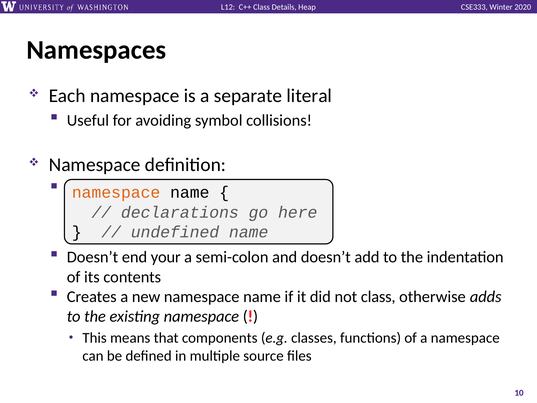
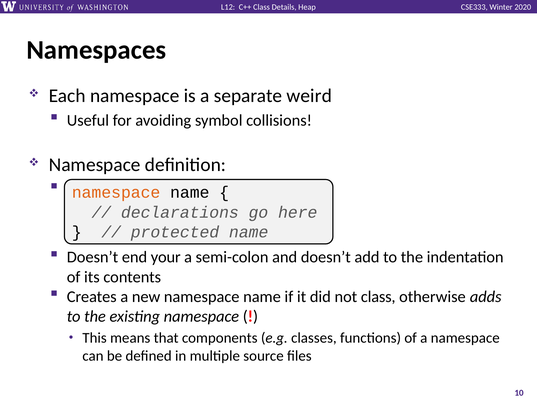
literal: literal -> weird (309, 96)
undefined: undefined -> protected (175, 232)
